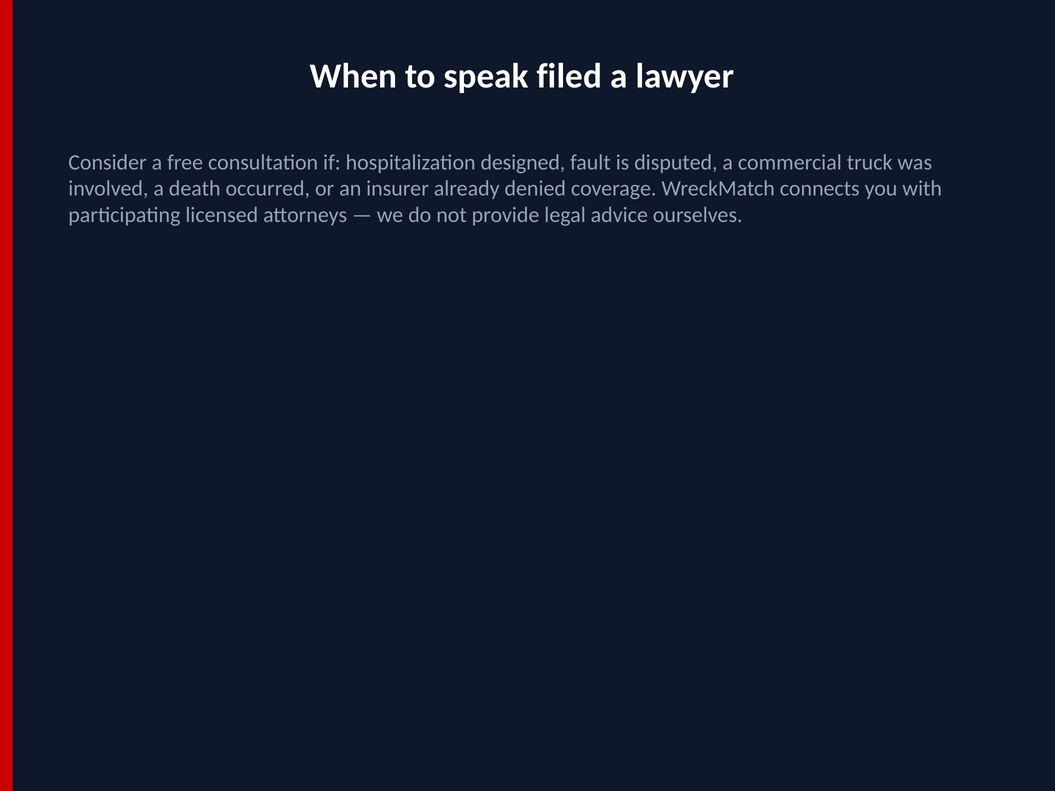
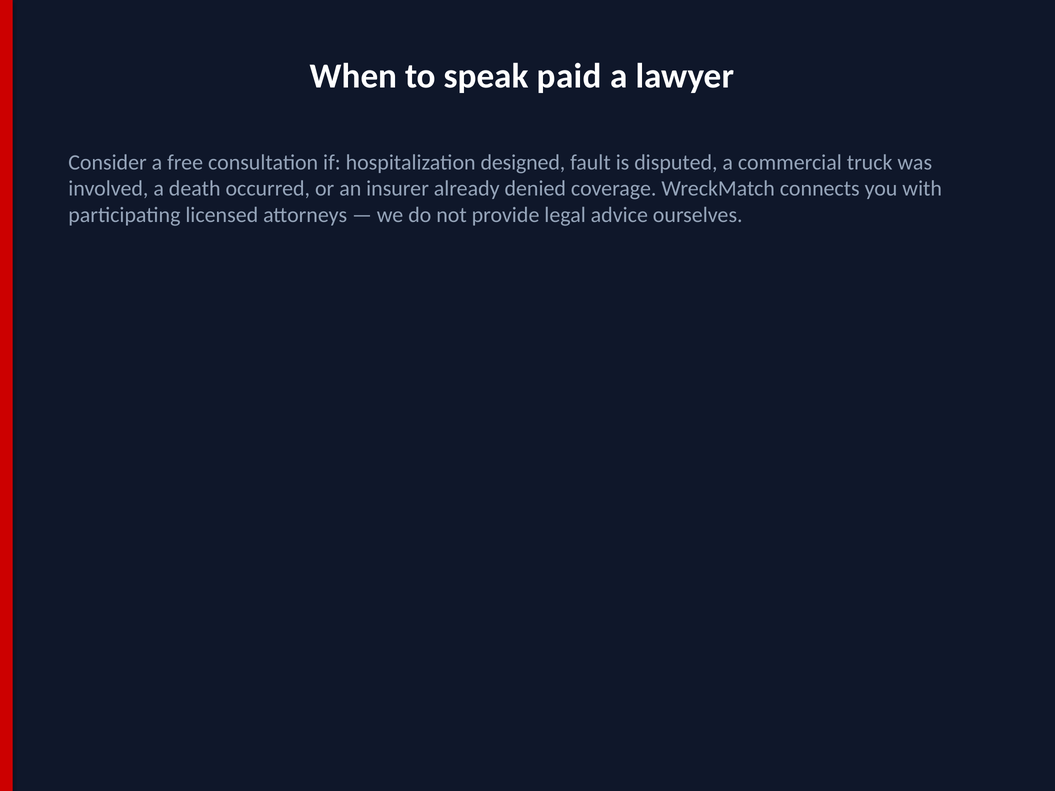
filed: filed -> paid (569, 76)
